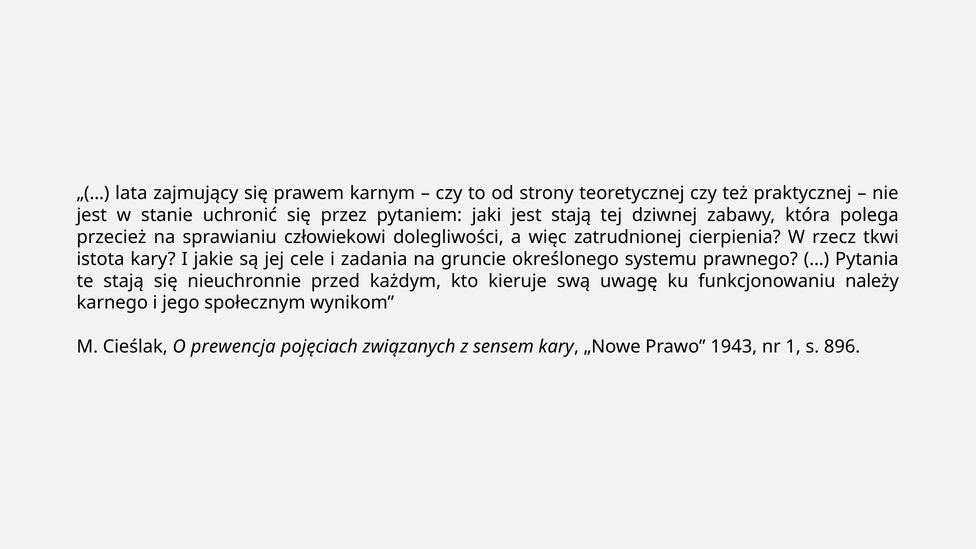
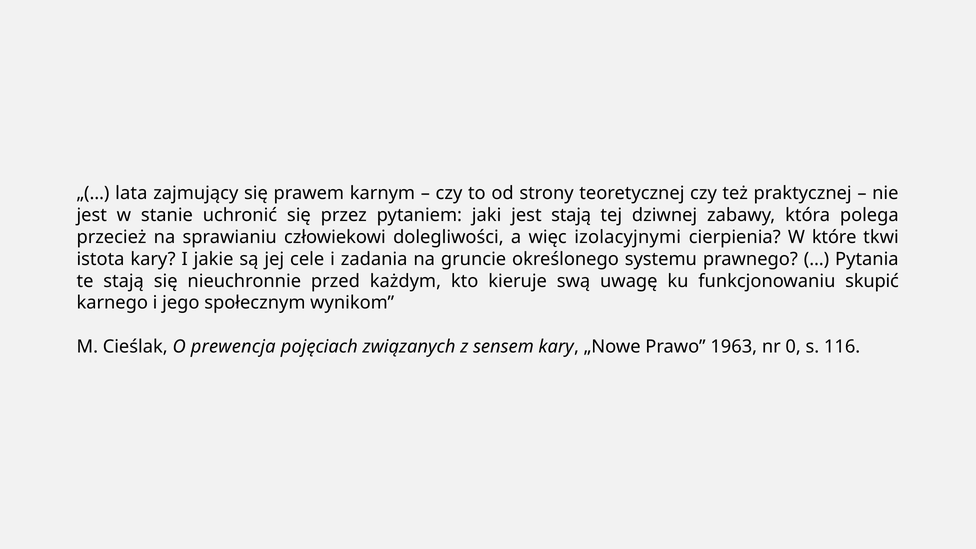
zatrudnionej: zatrudnionej -> izolacyjnymi (628, 237)
rzecz: rzecz -> które (834, 237)
należy: należy -> skupić (872, 281)
1943: 1943 -> 1963 (734, 347)
1: 1 -> 0 (793, 347)
896: 896 -> 116 (842, 347)
